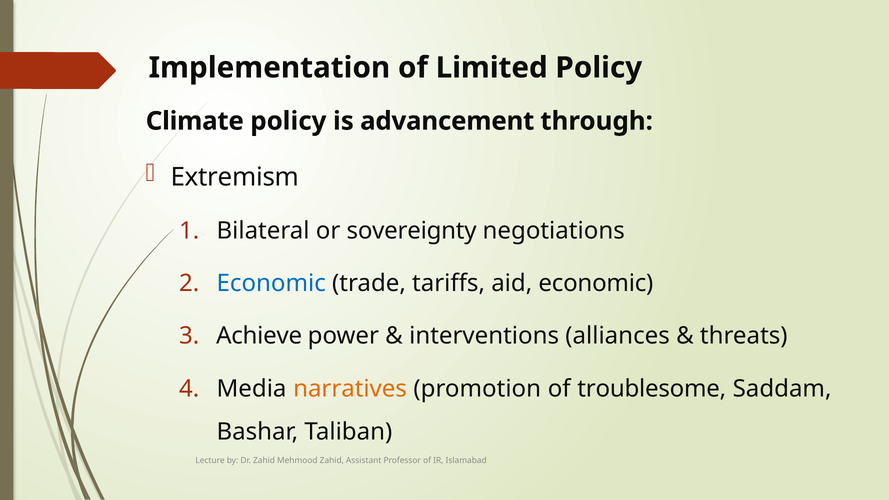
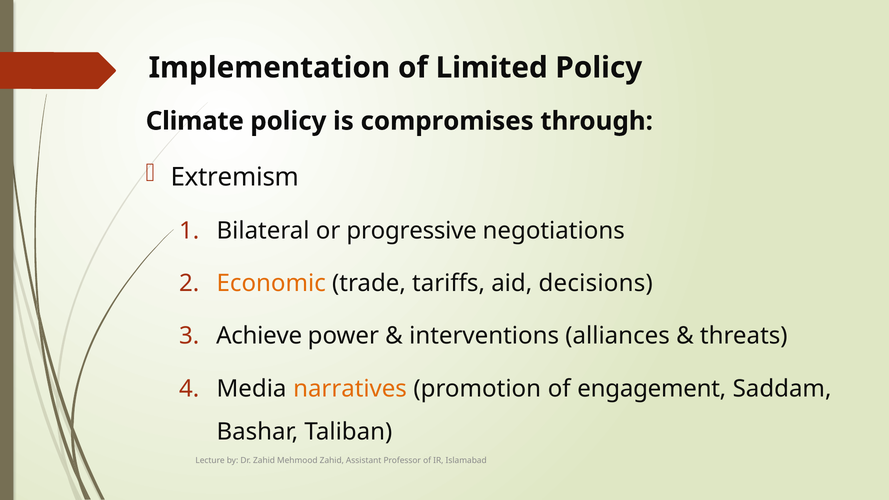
advancement: advancement -> compromises (447, 121)
sovereignty: sovereignty -> progressive (412, 231)
Economic colour: blue -> orange (271, 283)
aid economic: economic -> decisions (596, 283)
troublesome: troublesome -> engagement (652, 389)
